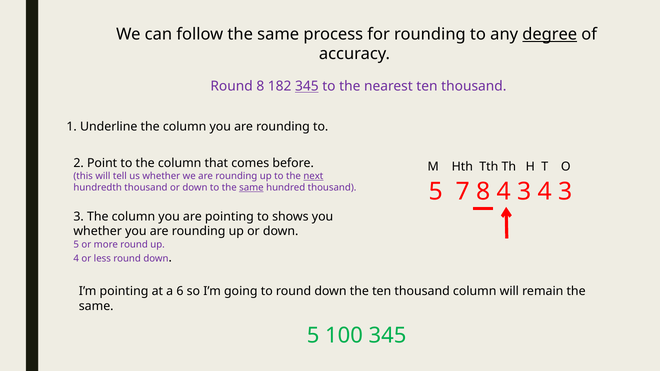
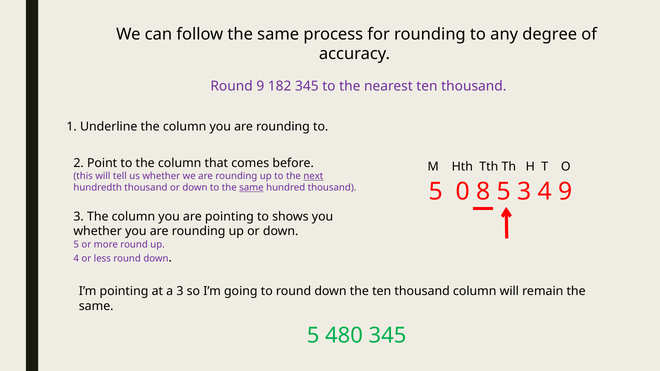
degree underline: present -> none (550, 34)
Round 8: 8 -> 9 (260, 86)
345 underline: present -> none (307, 86)
7: 7 -> 0 (463, 192)
4: 4 -> 5 (504, 192)
3 4 3: 3 -> 9 (565, 192)
a 6: 6 -> 3 (180, 291)
100: 100 -> 480 (344, 336)
